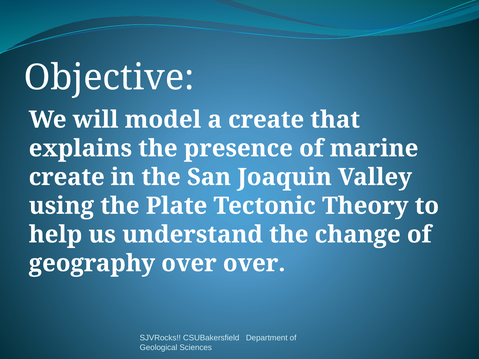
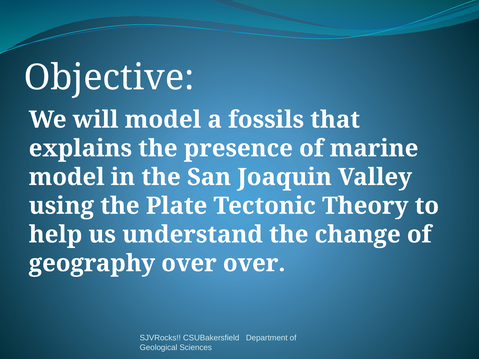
a create: create -> fossils (266, 120)
create: create -> model (67, 177)
